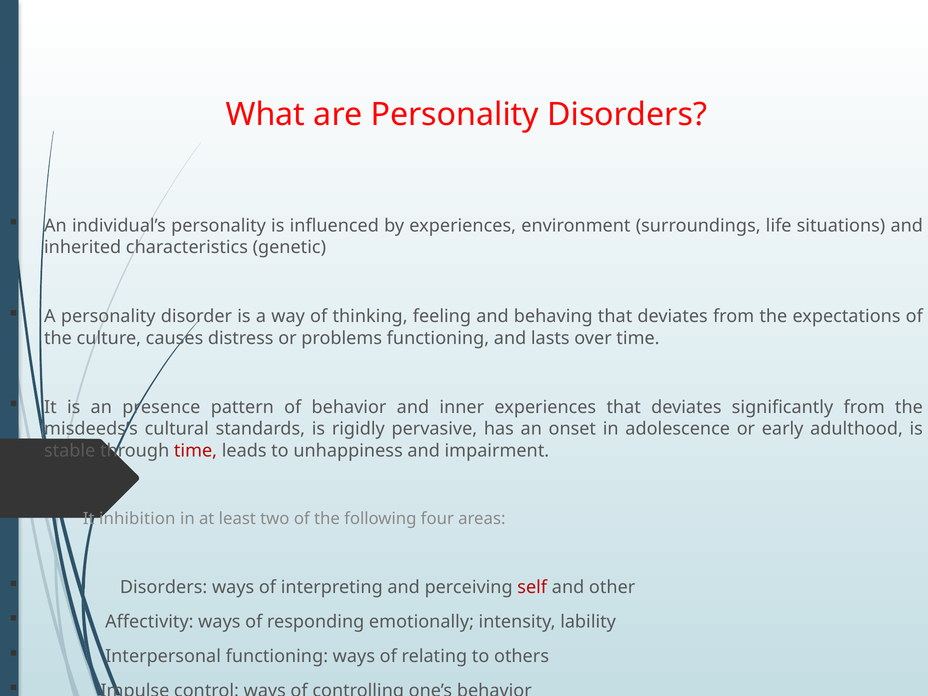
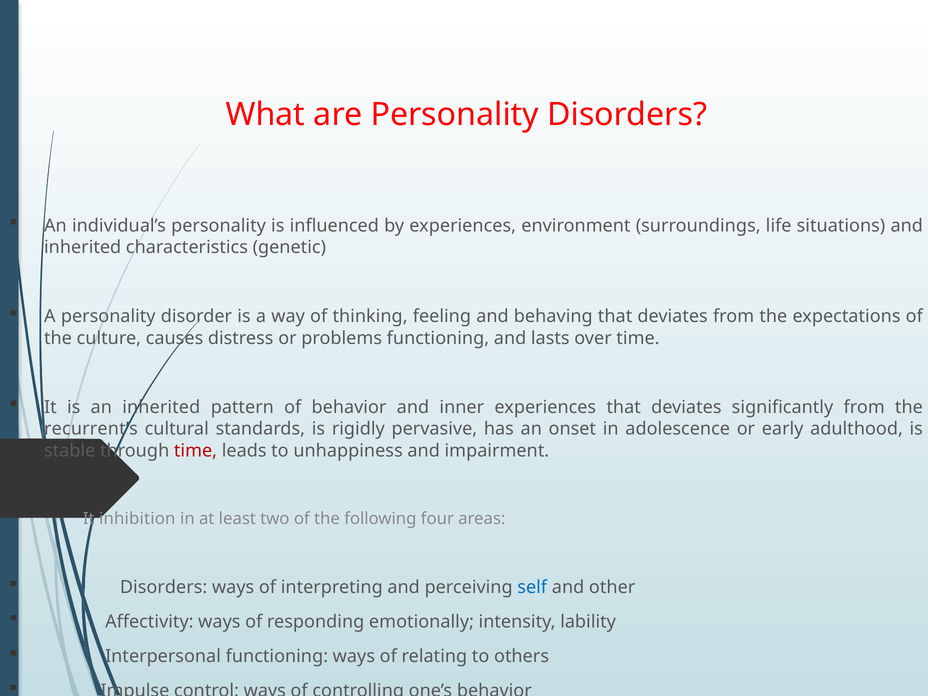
an presence: presence -> inherited (161, 407)
misdeeds’s: misdeeds’s -> recurrent’s (91, 429)
self colour: red -> blue (532, 587)
